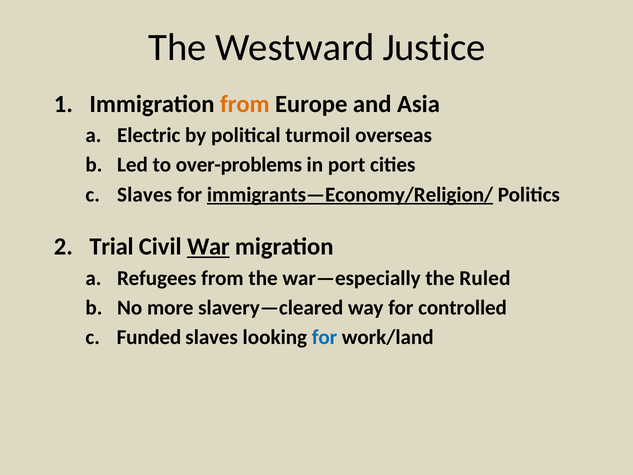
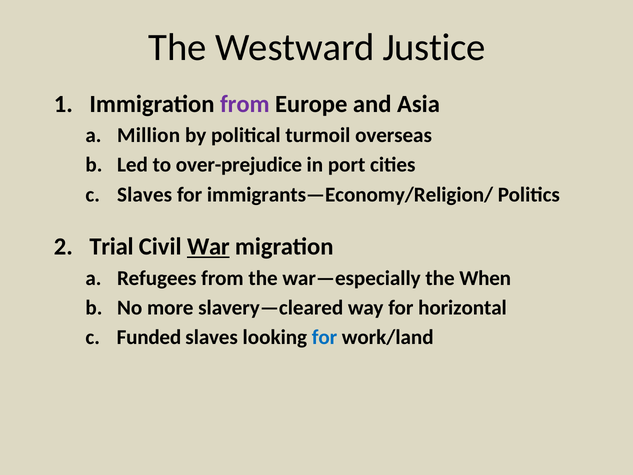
from colour: orange -> purple (245, 104)
Electric: Electric -> Million (149, 135)
over-problems: over-problems -> over-prejudice (239, 165)
immigrants—Economy/Religion/ underline: present -> none (350, 194)
Ruled: Ruled -> When (485, 278)
controlled: controlled -> horizontal (462, 308)
